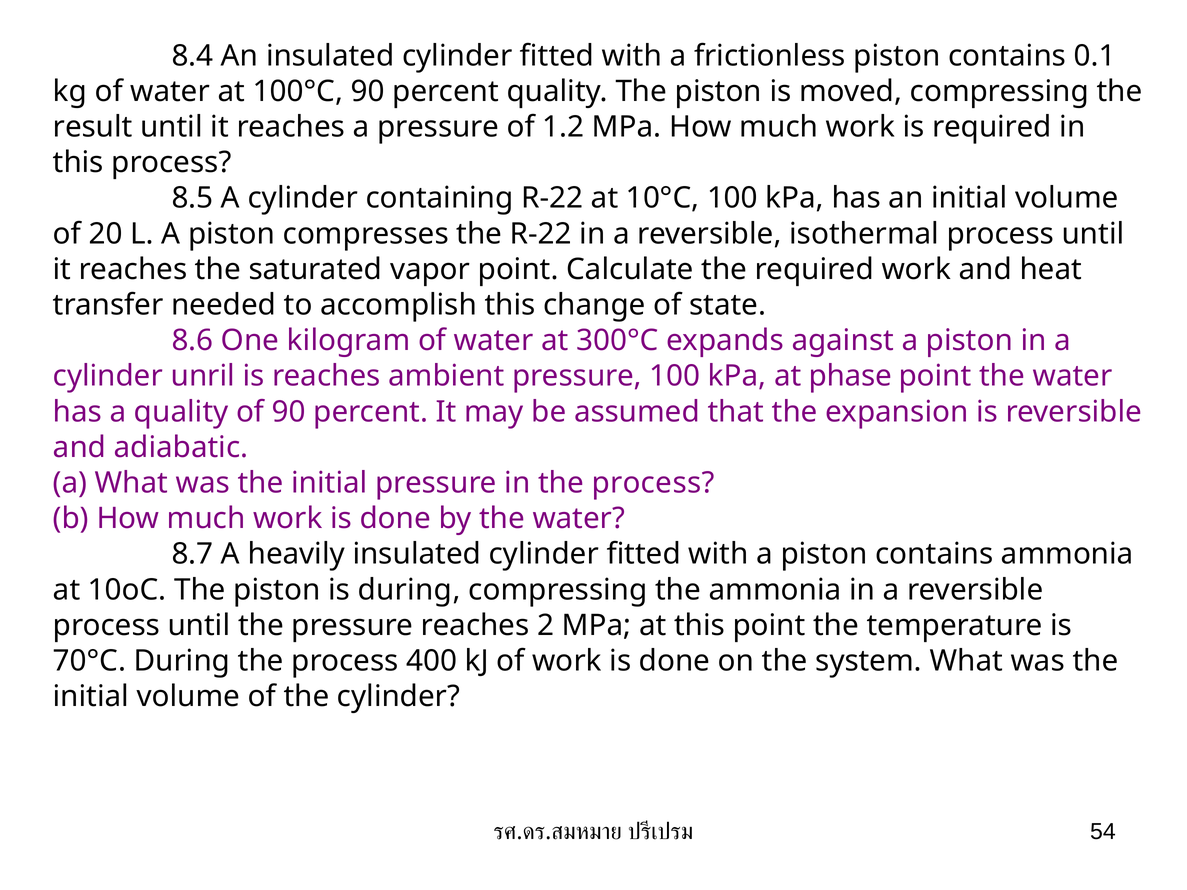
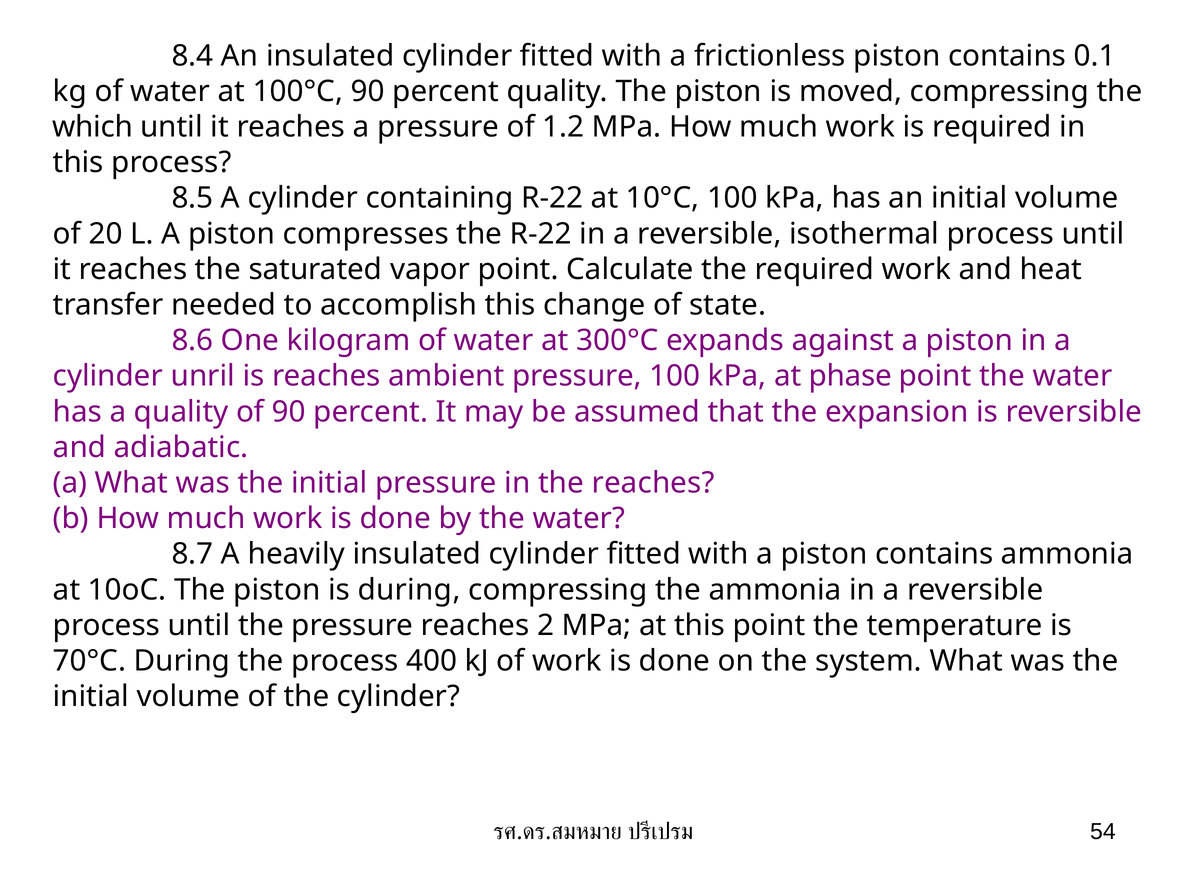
result: result -> which (93, 127)
in the process: process -> reaches (653, 483)
